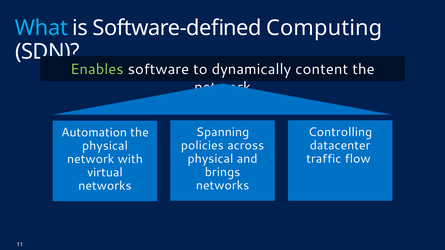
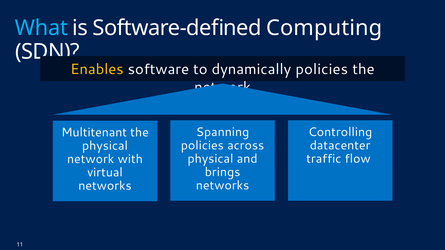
Enables colour: light green -> yellow (97, 69)
dynamically content: content -> policies (322, 69)
Automation: Automation -> Multitenant (94, 133)
